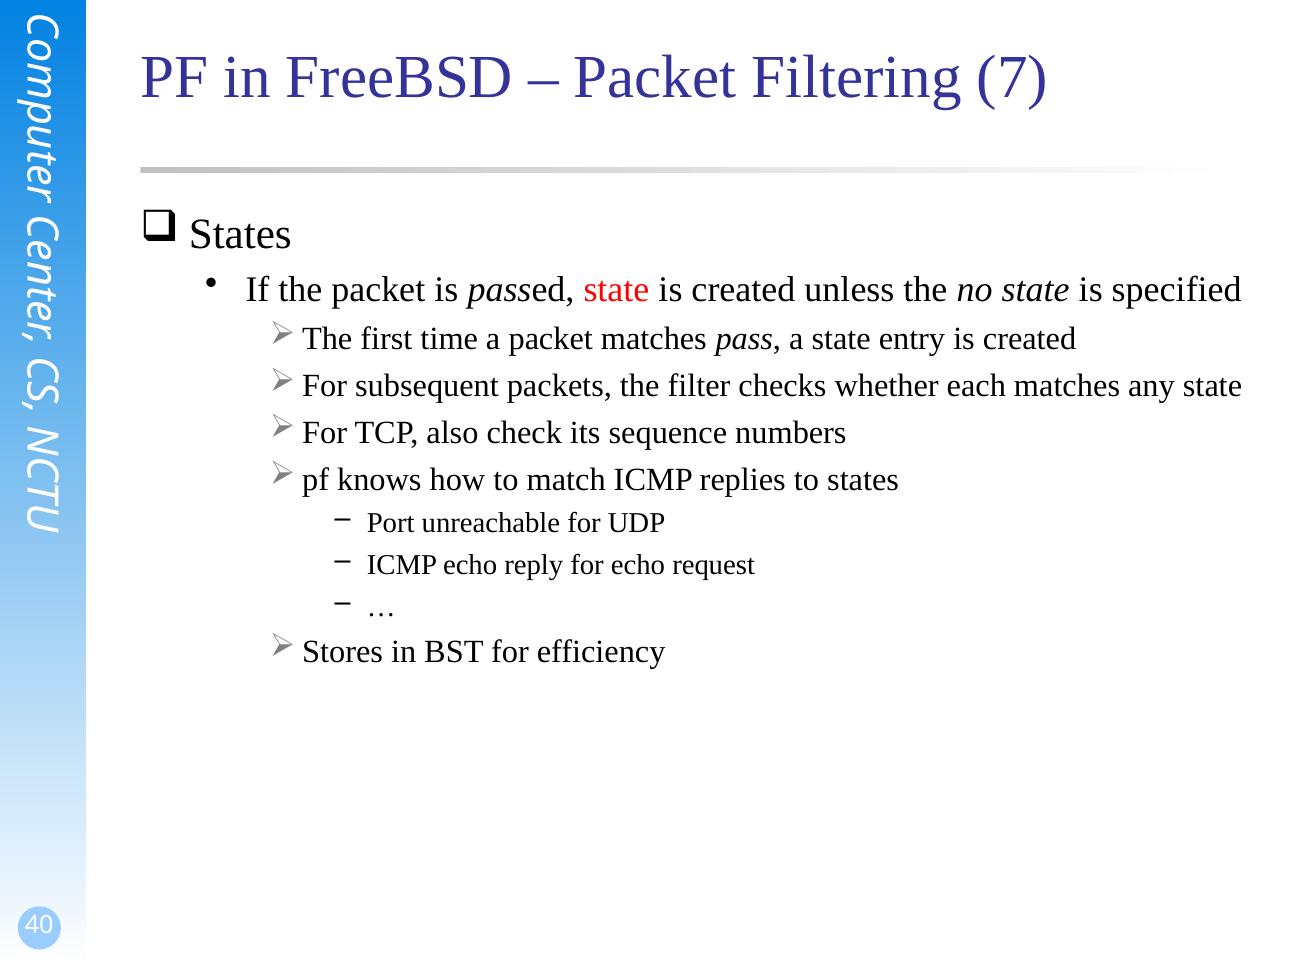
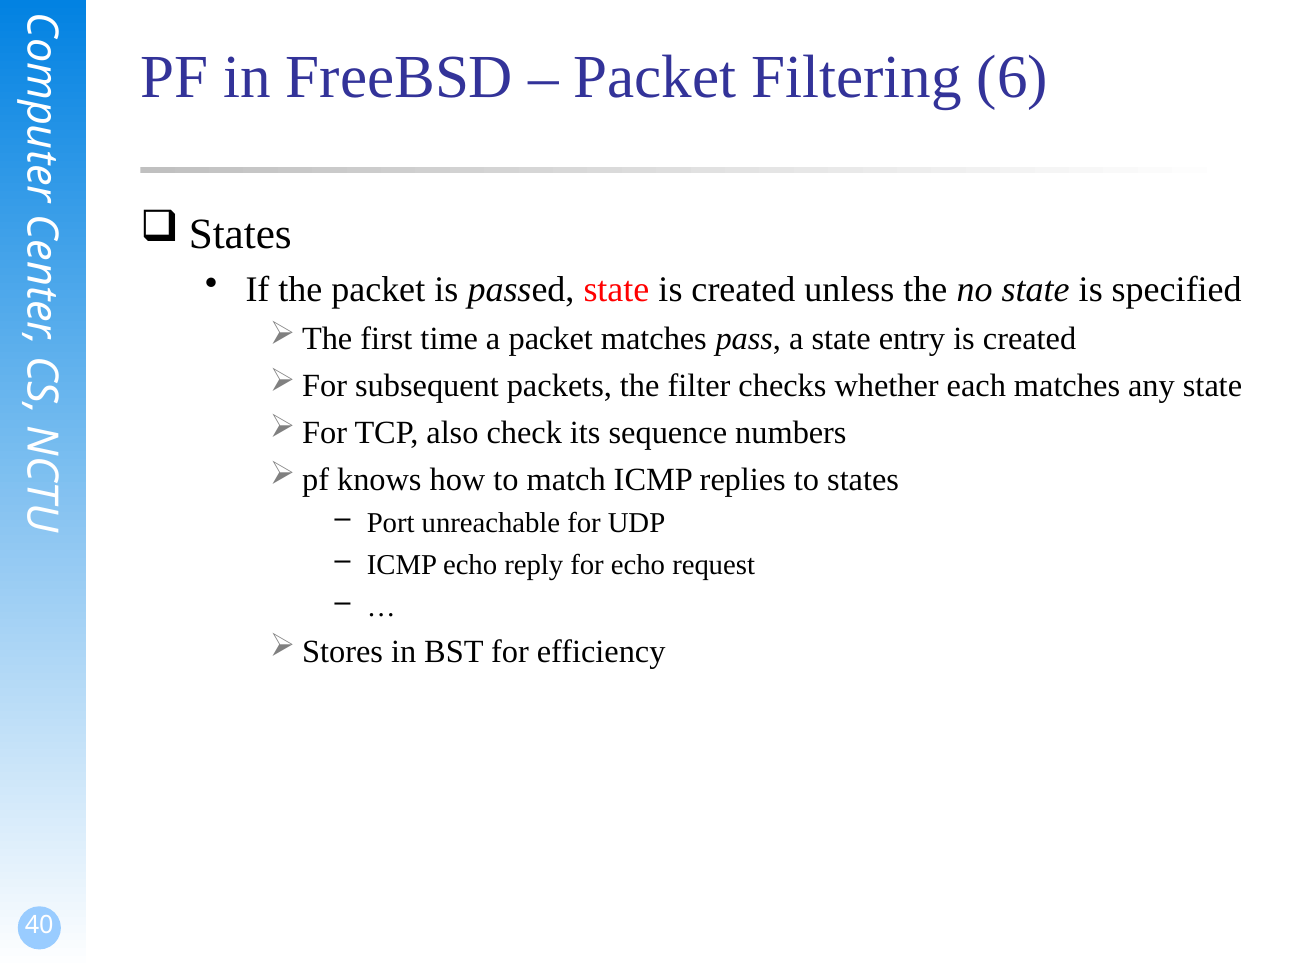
7: 7 -> 6 (1012, 78)
